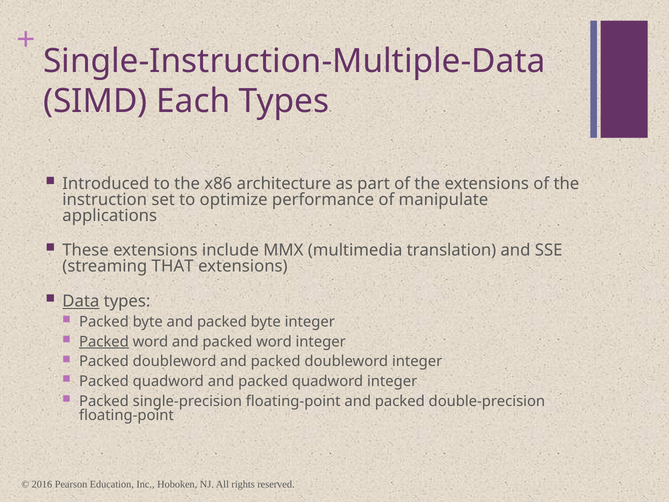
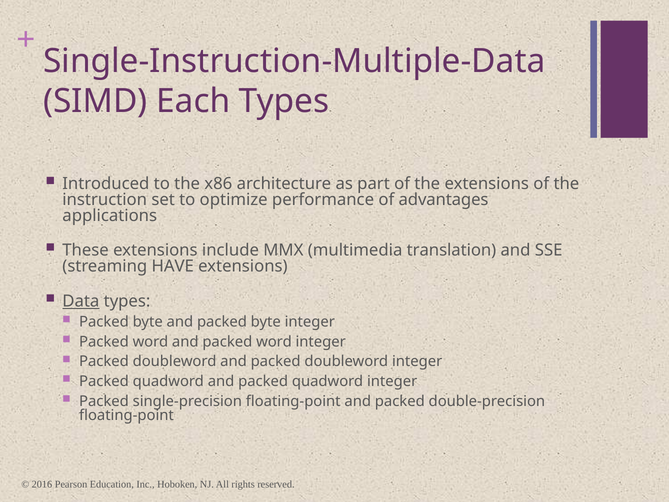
manipulate: manipulate -> advantages (444, 199)
THAT: THAT -> HAVE (173, 266)
Packed underline: present -> none (104, 342)
